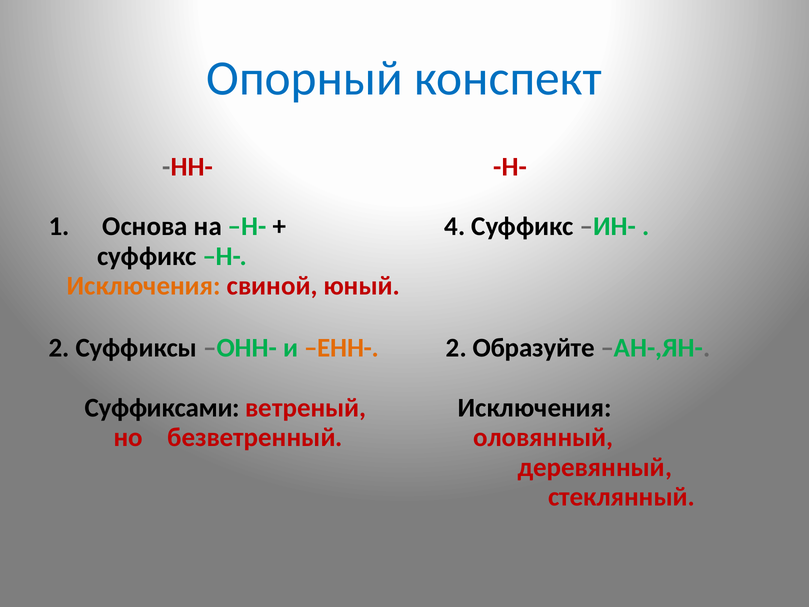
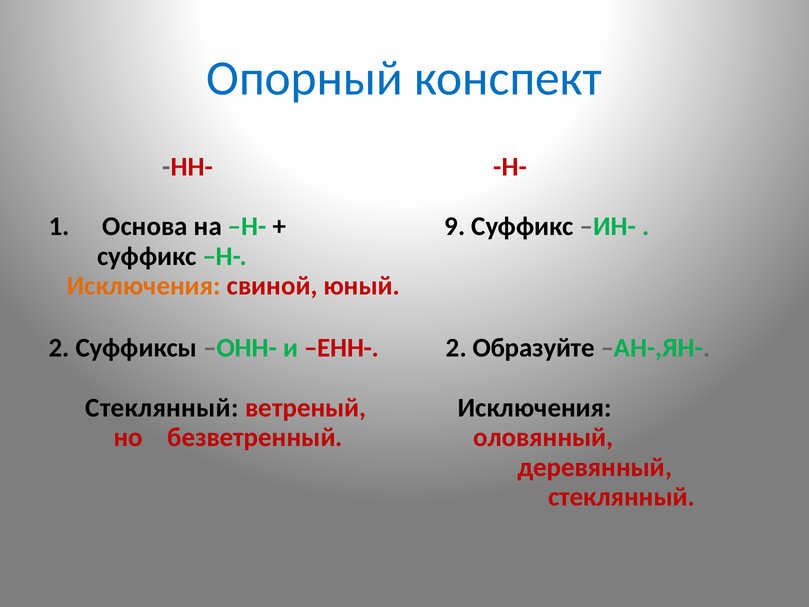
4: 4 -> 9 (455, 226)
ЕНН- colour: orange -> red (342, 348)
Суффиксами: Суффиксами -> Стеклянный (162, 407)
